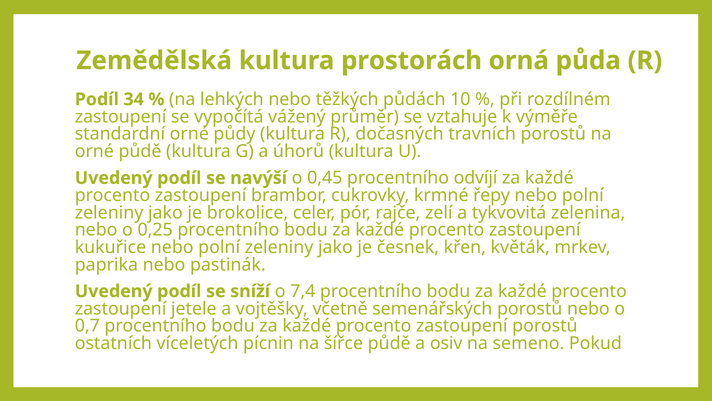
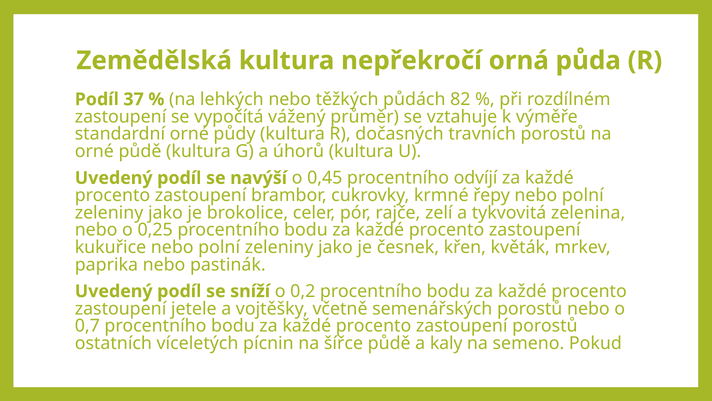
prostorách: prostorách -> nepřekročí (411, 61)
34: 34 -> 37 (134, 99)
10: 10 -> 82 (460, 99)
7,4: 7,4 -> 0,2 (303, 291)
osiv: osiv -> kaly (446, 343)
